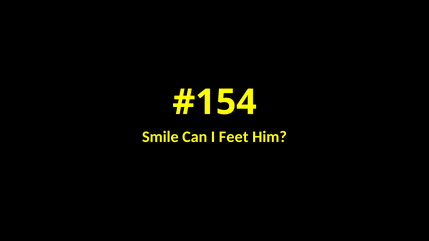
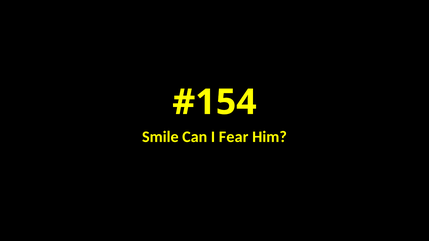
Feet: Feet -> Fear (234, 137)
